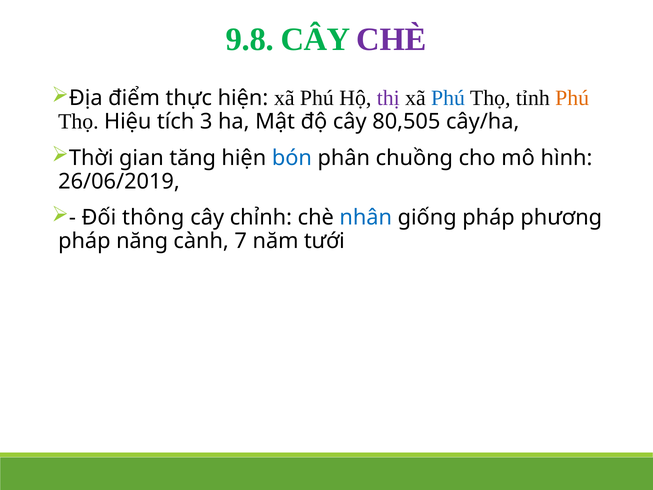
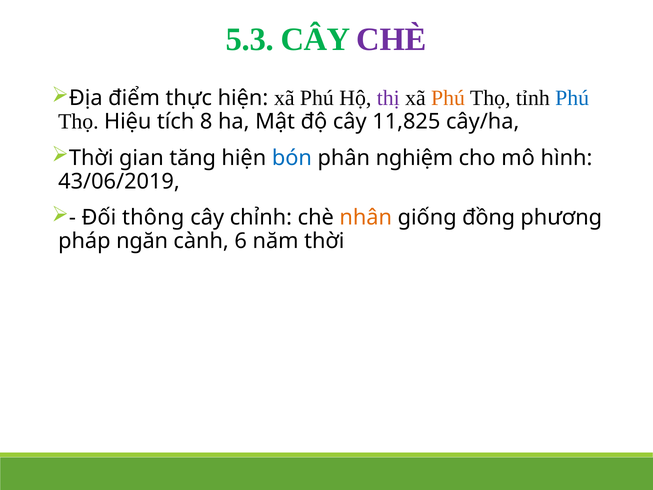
9.8: 9.8 -> 5.3 (250, 40)
Phú colour: blue -> orange (448, 98)
Phú colour: orange -> blue (572, 98)
3: 3 -> 8 (206, 122)
80,505: 80,505 -> 11,825 (406, 122)
chuồng: chuồng -> nghiệm (414, 158)
26/06/2019: 26/06/2019 -> 43/06/2019 (119, 181)
nhân colour: blue -> orange (366, 218)
giống pháp: pháp -> đồng (489, 218)
năng: năng -> ngăn (142, 241)
7: 7 -> 6 (241, 241)
năm tưới: tưới -> thời (324, 241)
